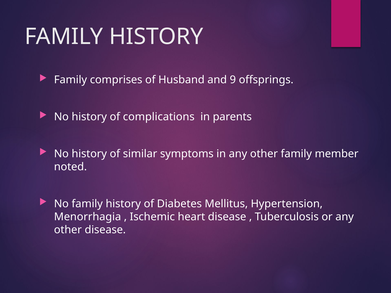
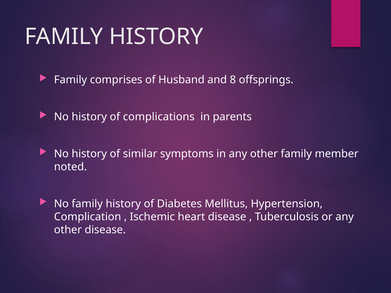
9: 9 -> 8 (233, 80)
Menorrhagia: Menorrhagia -> Complication (88, 217)
